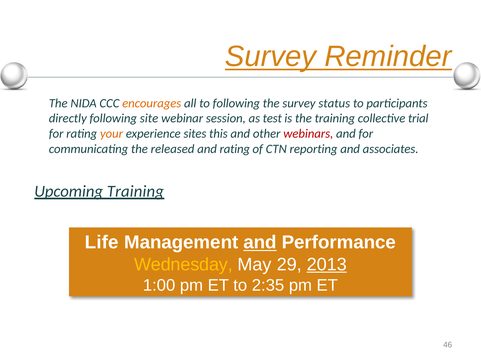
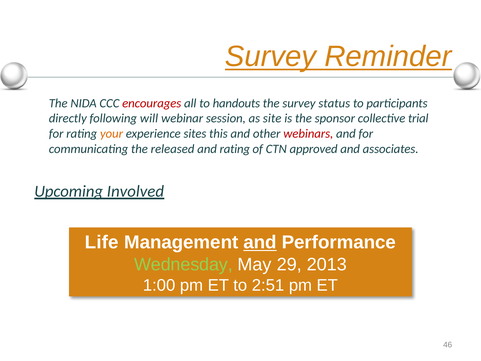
encourages colour: orange -> red (152, 103)
to following: following -> handouts (236, 103)
site: site -> will (149, 118)
test: test -> site (272, 118)
the training: training -> sponsor (335, 118)
reporting: reporting -> approved (314, 149)
Upcoming Training: Training -> Involved (135, 191)
Wednesday colour: yellow -> light green (183, 264)
2013 underline: present -> none (327, 264)
2:35: 2:35 -> 2:51 (268, 285)
